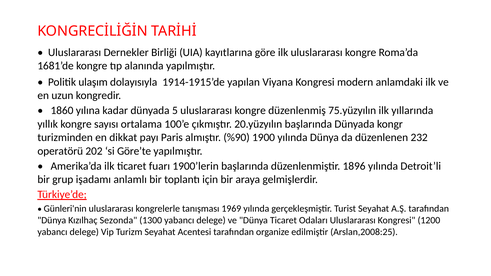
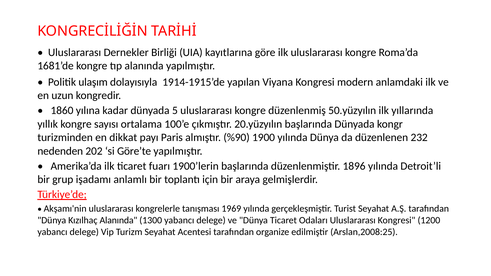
75.yüzyılın: 75.yüzyılın -> 50.yüzyılın (352, 111)
operatörü: operatörü -> nedenden (60, 151)
Günleri'nin: Günleri'nin -> Akşamı'nin (65, 209)
Kızılhaç Sezonda: Sezonda -> Alanında (119, 220)
